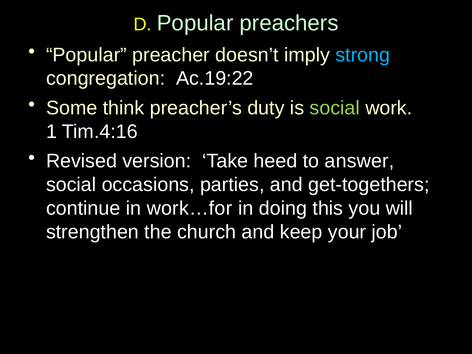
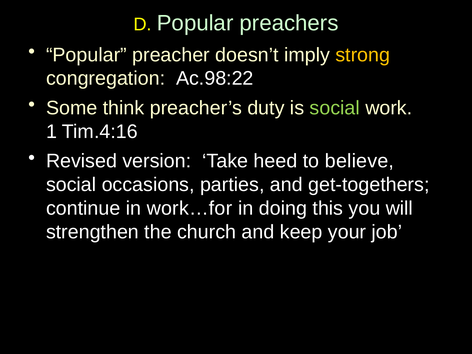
strong colour: light blue -> yellow (363, 55)
Ac.19:22: Ac.19:22 -> Ac.98:22 (215, 78)
answer: answer -> believe (359, 161)
